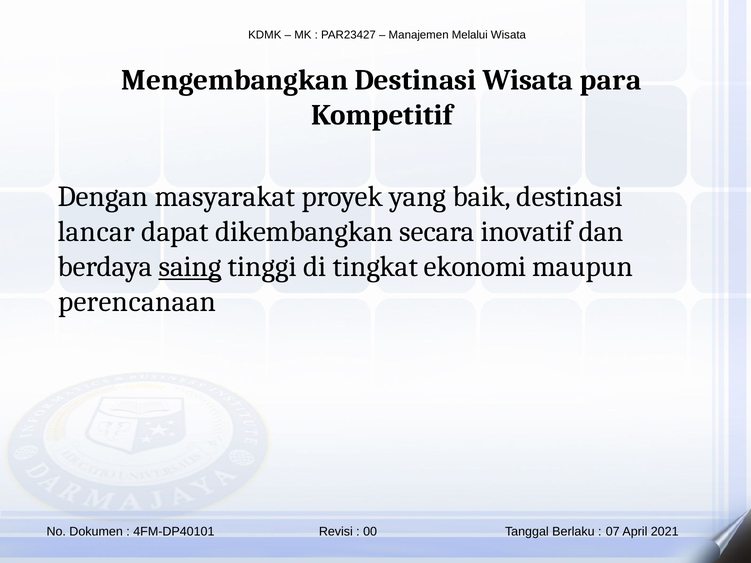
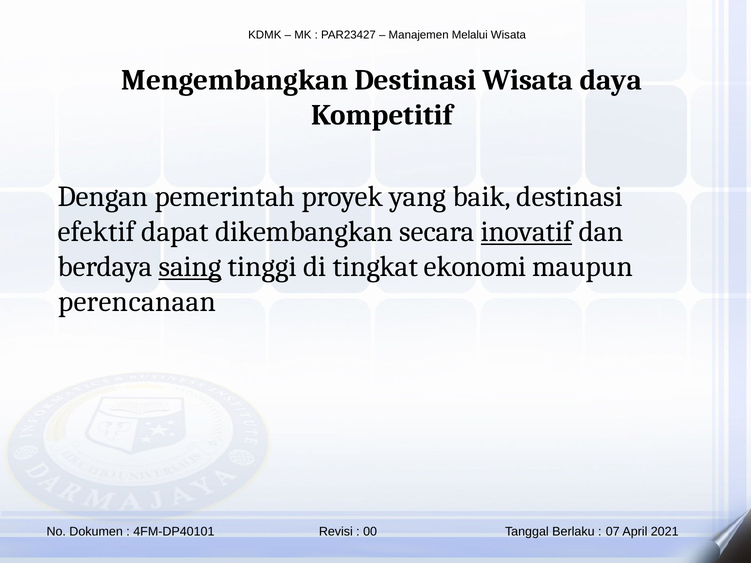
para: para -> daya (611, 80)
masyarakat: masyarakat -> pemerintah (225, 197)
lancar: lancar -> efektif (96, 232)
inovatif underline: none -> present (527, 232)
